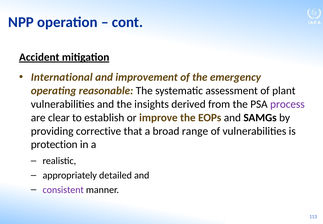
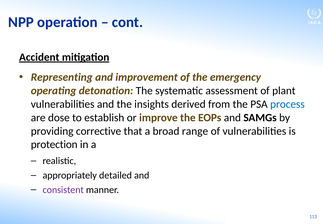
International: International -> Representing (62, 77)
reasonable: reasonable -> detonation (106, 91)
process colour: purple -> blue (287, 104)
clear: clear -> dose (59, 117)
